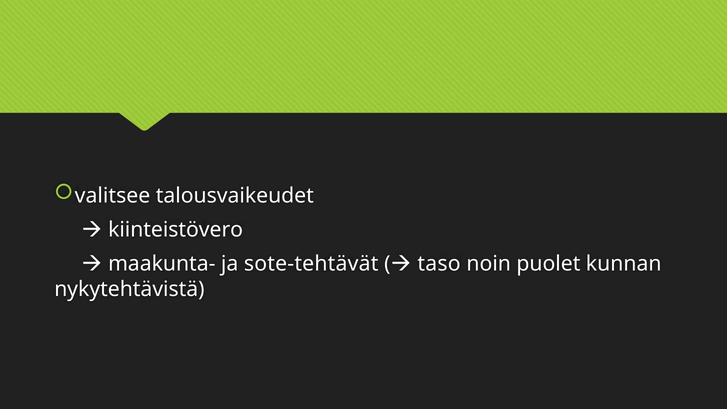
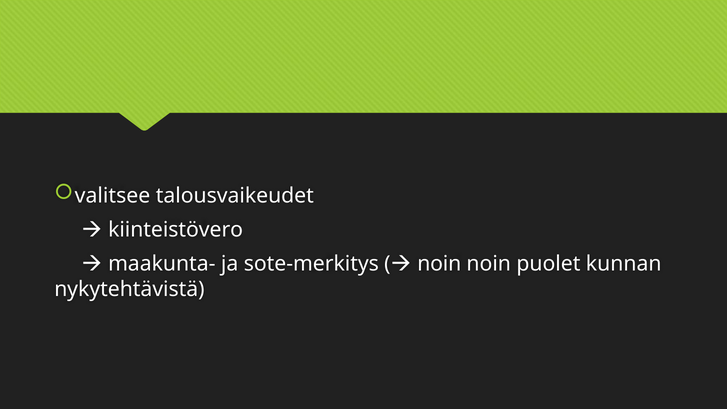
sote-tehtävät: sote-tehtävät -> sote-merkitys (311, 264)
taso: taso -> noin (439, 264)
